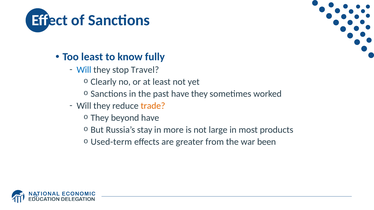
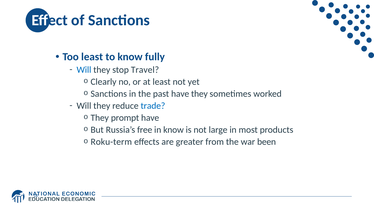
trade colour: orange -> blue (153, 106)
beyond: beyond -> prompt (125, 118)
stay: stay -> free (145, 130)
in more: more -> know (174, 130)
Used-term: Used-term -> Roku-term (111, 142)
